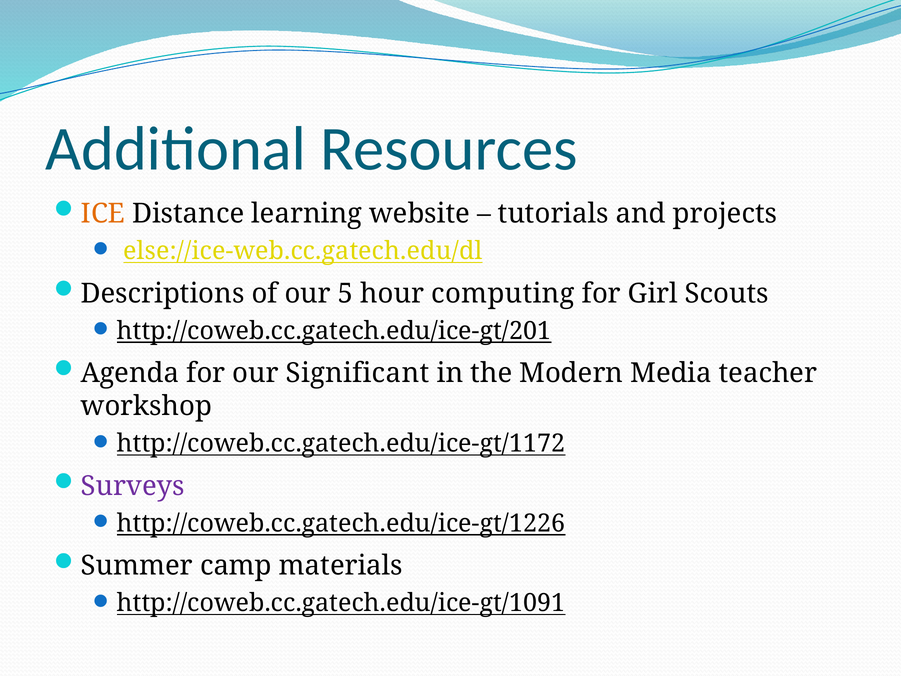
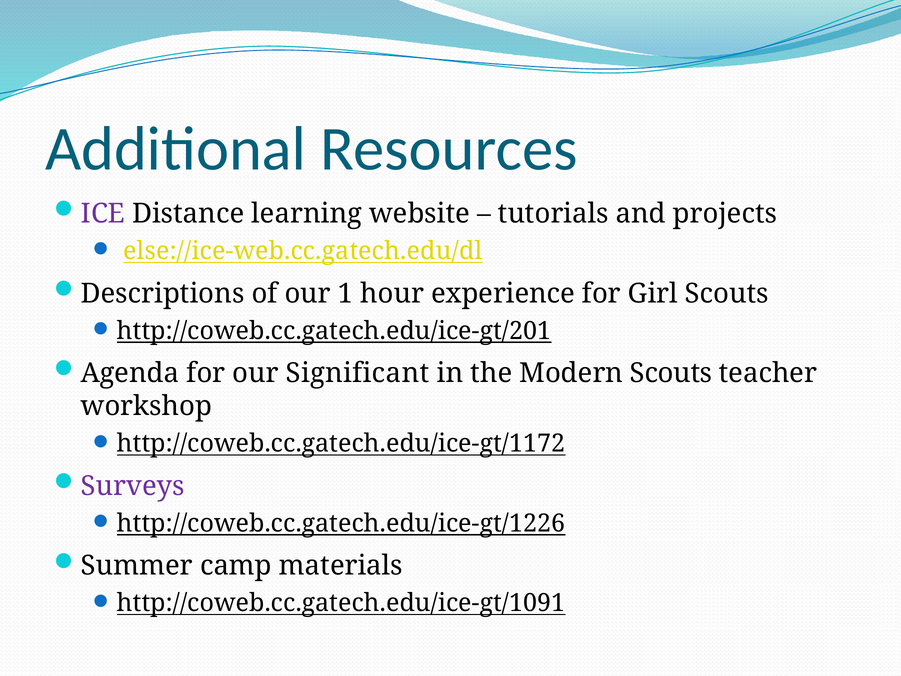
ICE colour: orange -> purple (103, 214)
5: 5 -> 1 (346, 293)
computing: computing -> experience (503, 293)
Modern Media: Media -> Scouts (671, 373)
